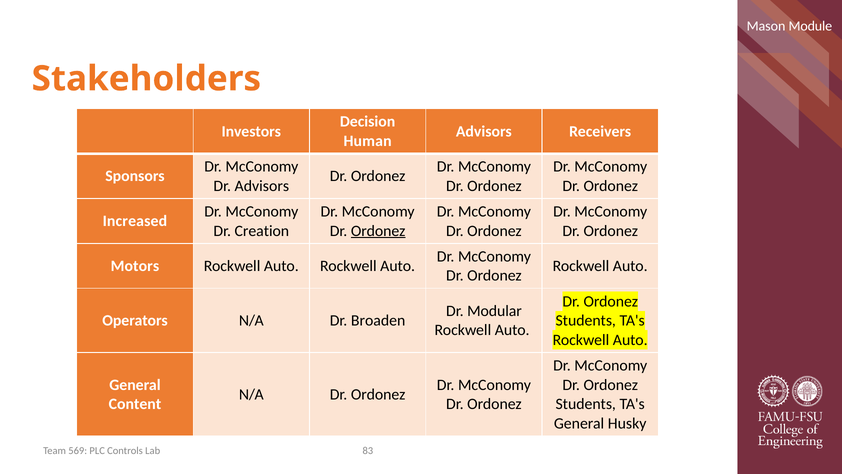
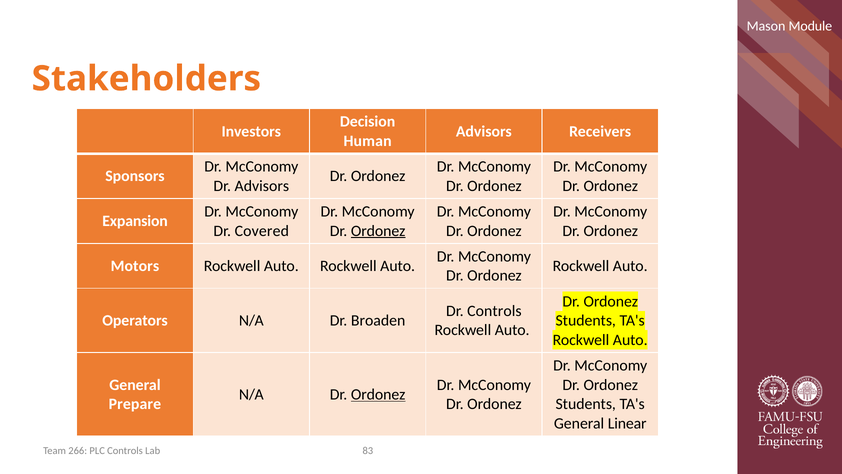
Increased: Increased -> Expansion (135, 221)
Creation: Creation -> Covered (262, 231)
Dr Modular: Modular -> Controls (494, 311)
Ordonez underline: none -> present (378, 394)
Content: Content -> Prepare (135, 404)
Husky: Husky -> Linear (627, 423)
569: 569 -> 266 (78, 451)
